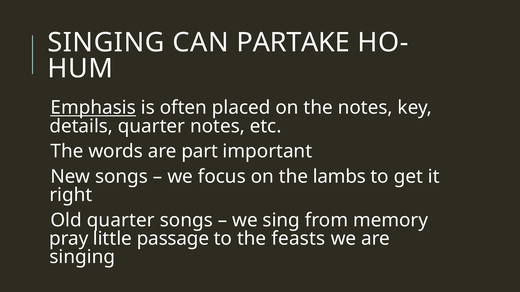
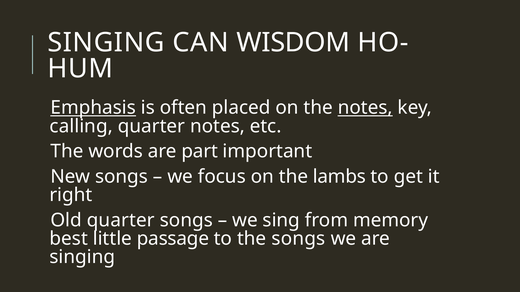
PARTAKE: PARTAKE -> WISDOM (293, 43)
notes underline: none -> present (365, 108)
details: details -> calling (81, 126)
pray: pray -> best (69, 239)
the feasts: feasts -> songs (298, 239)
